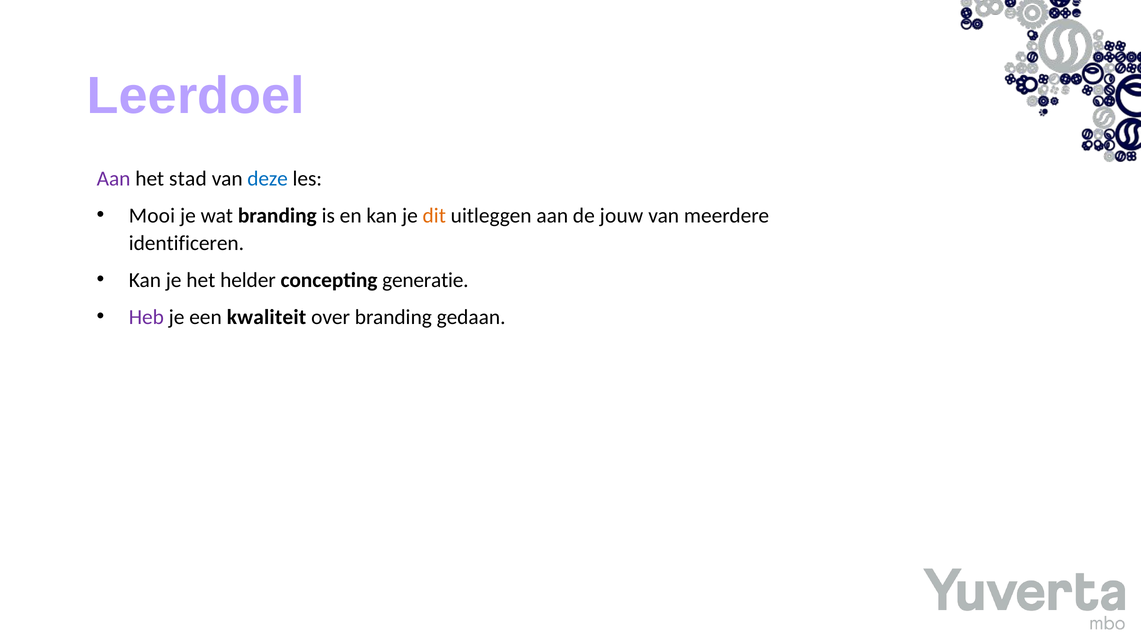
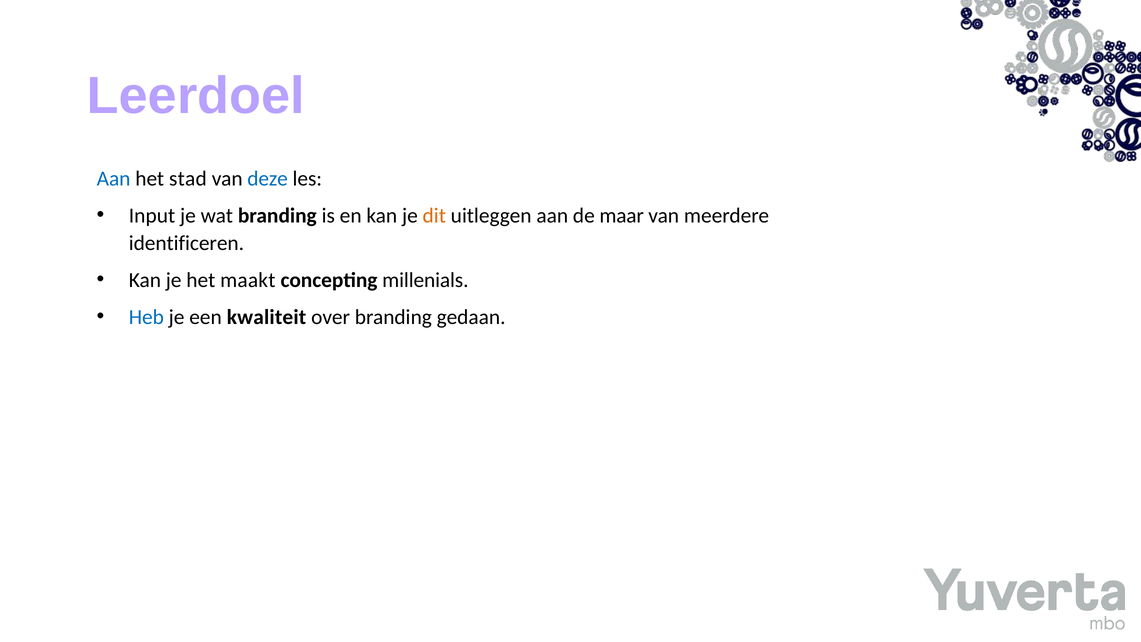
Aan colour: purple -> blue (114, 179)
Mooi: Mooi -> Input (152, 216)
jouw: jouw -> maar (622, 216)
helder: helder -> maakt (248, 280)
generatie: generatie -> millenials (423, 280)
Heb colour: purple -> blue (146, 317)
